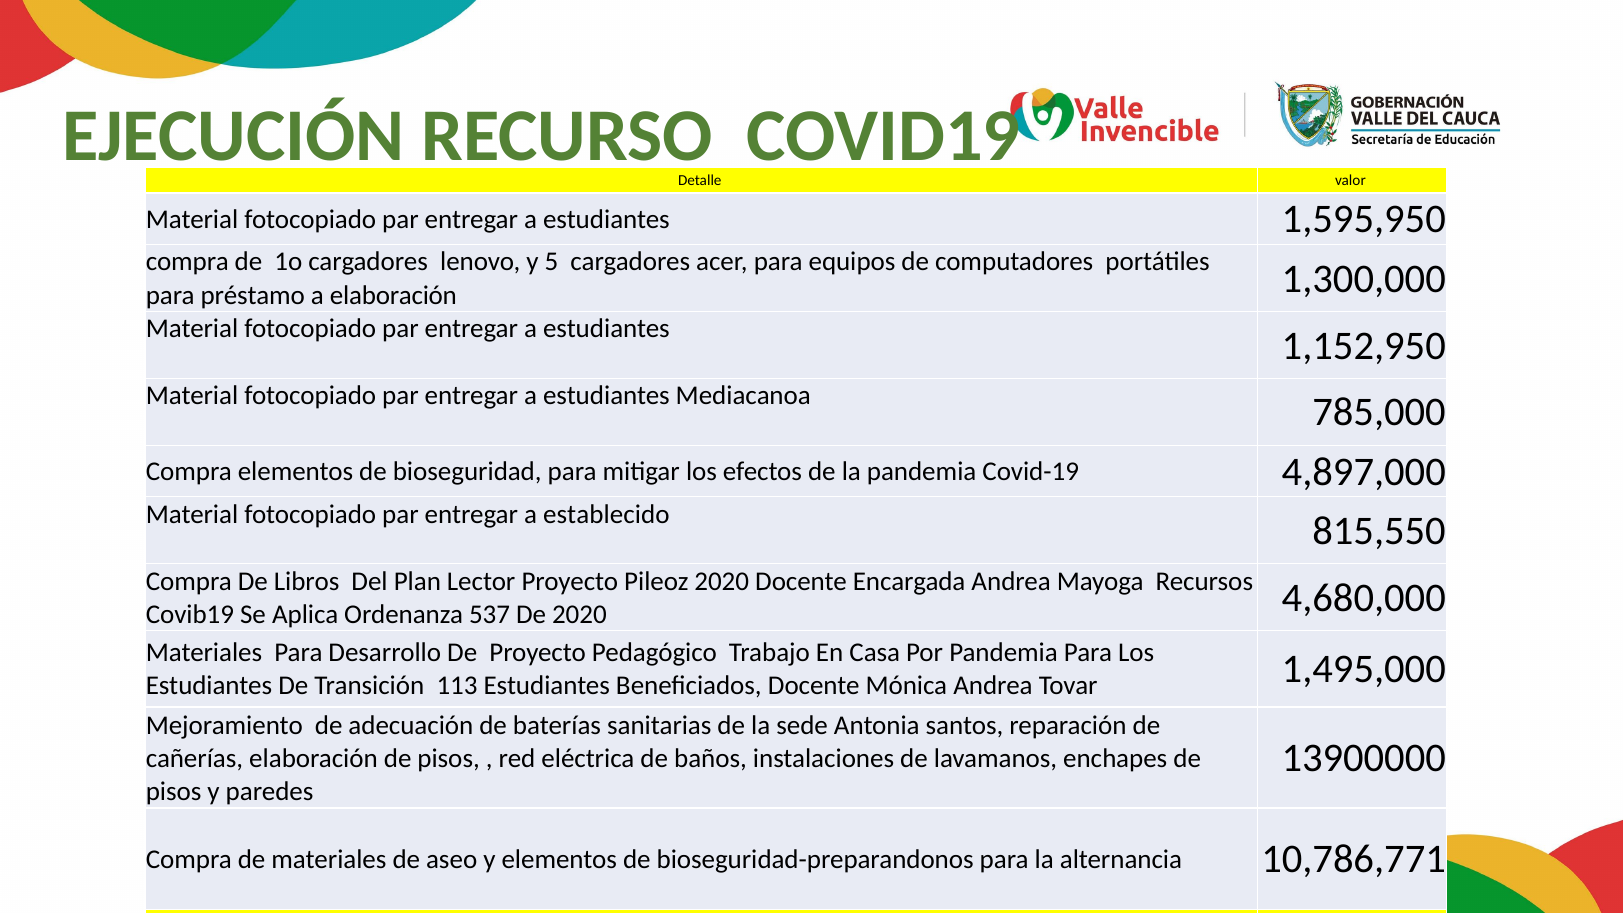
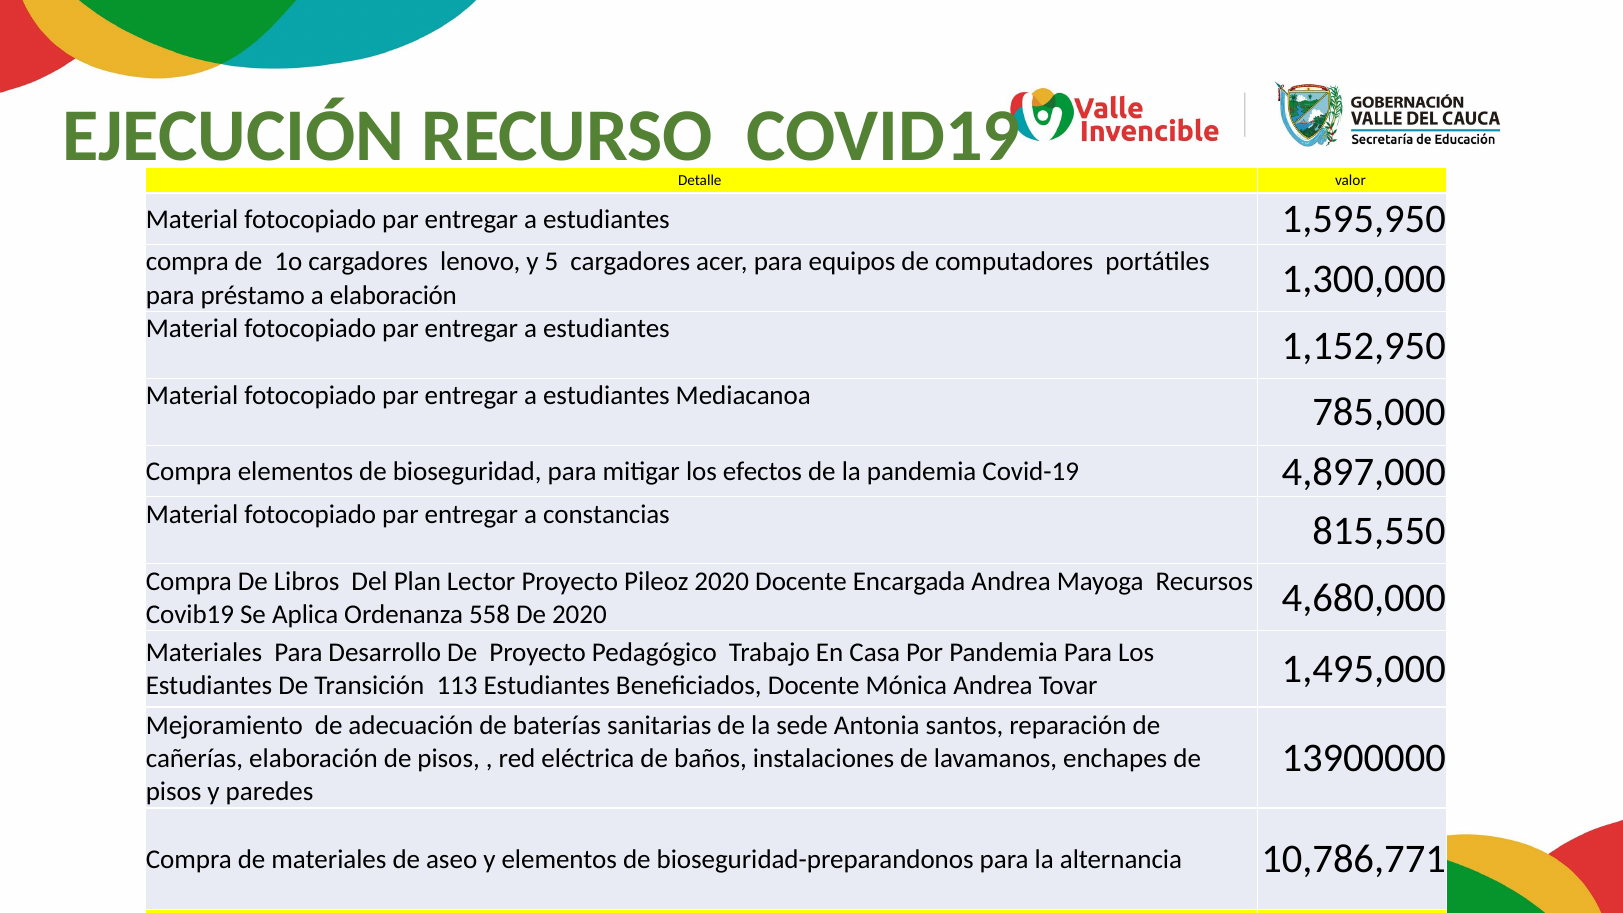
establecido: establecido -> constancias (606, 514)
537: 537 -> 558 (490, 614)
